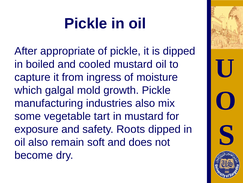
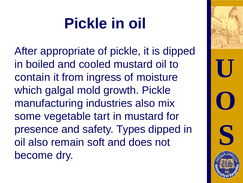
capture: capture -> contain (33, 77)
exposure: exposure -> presence (37, 129)
Roots: Roots -> Types (131, 129)
